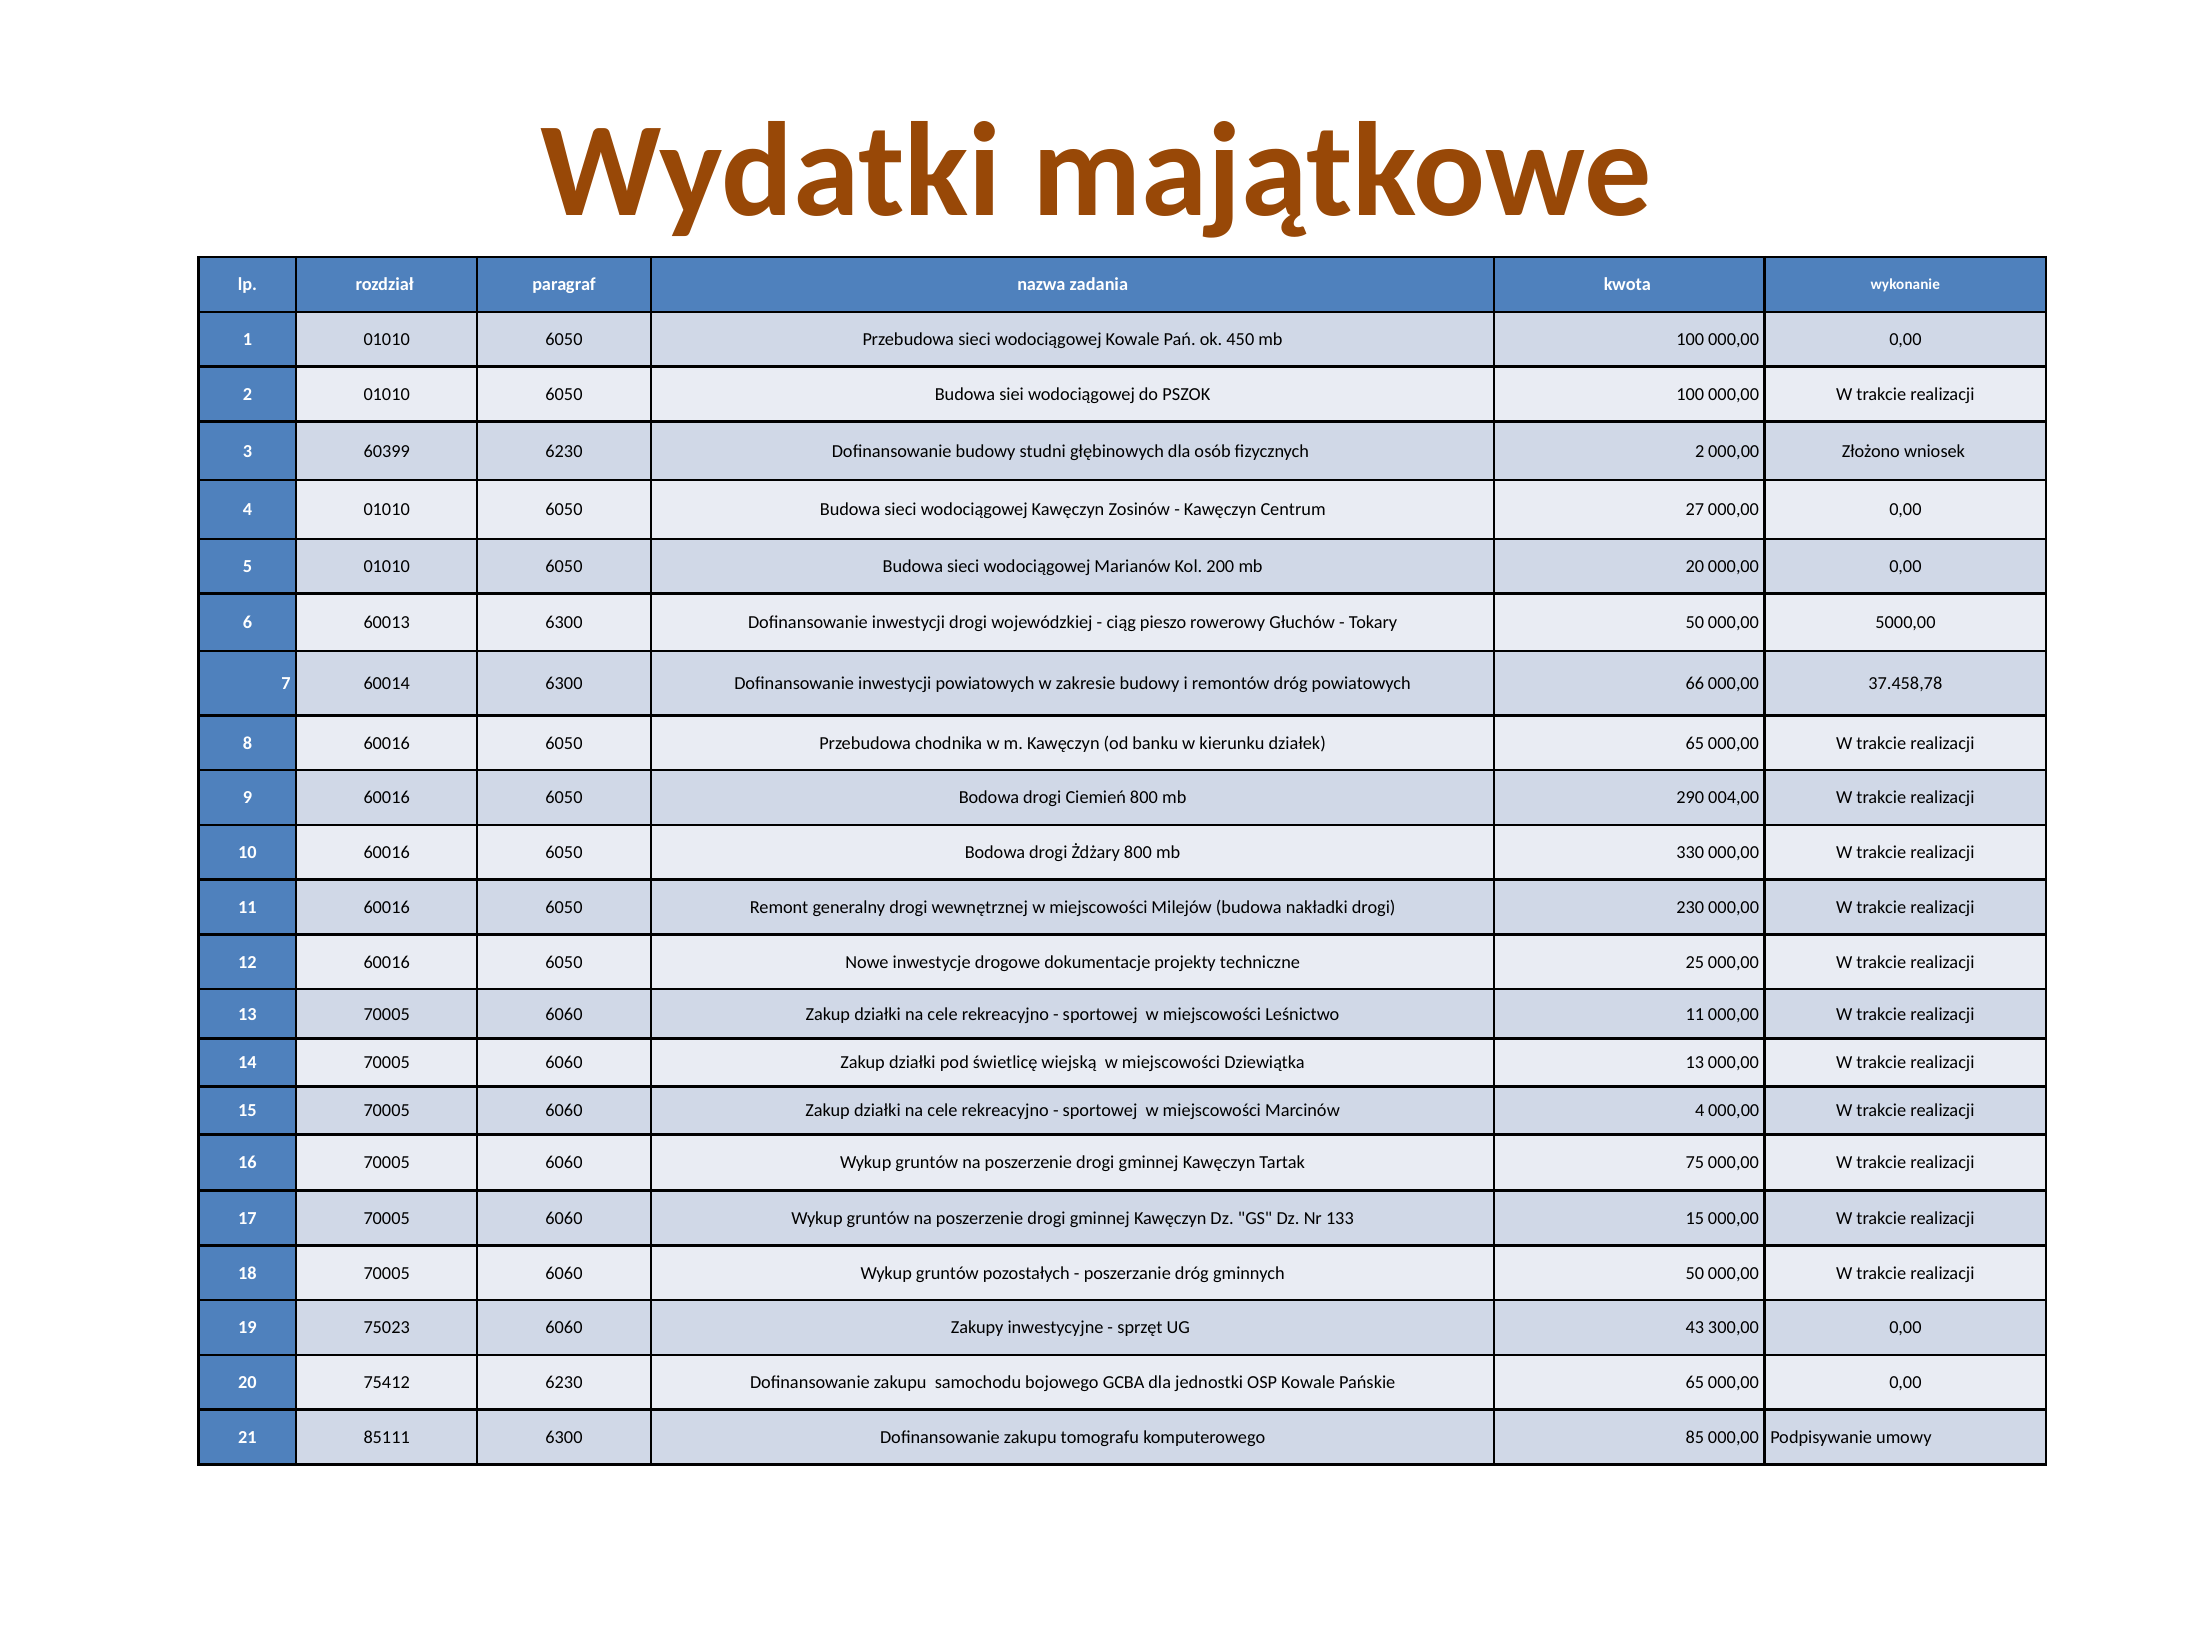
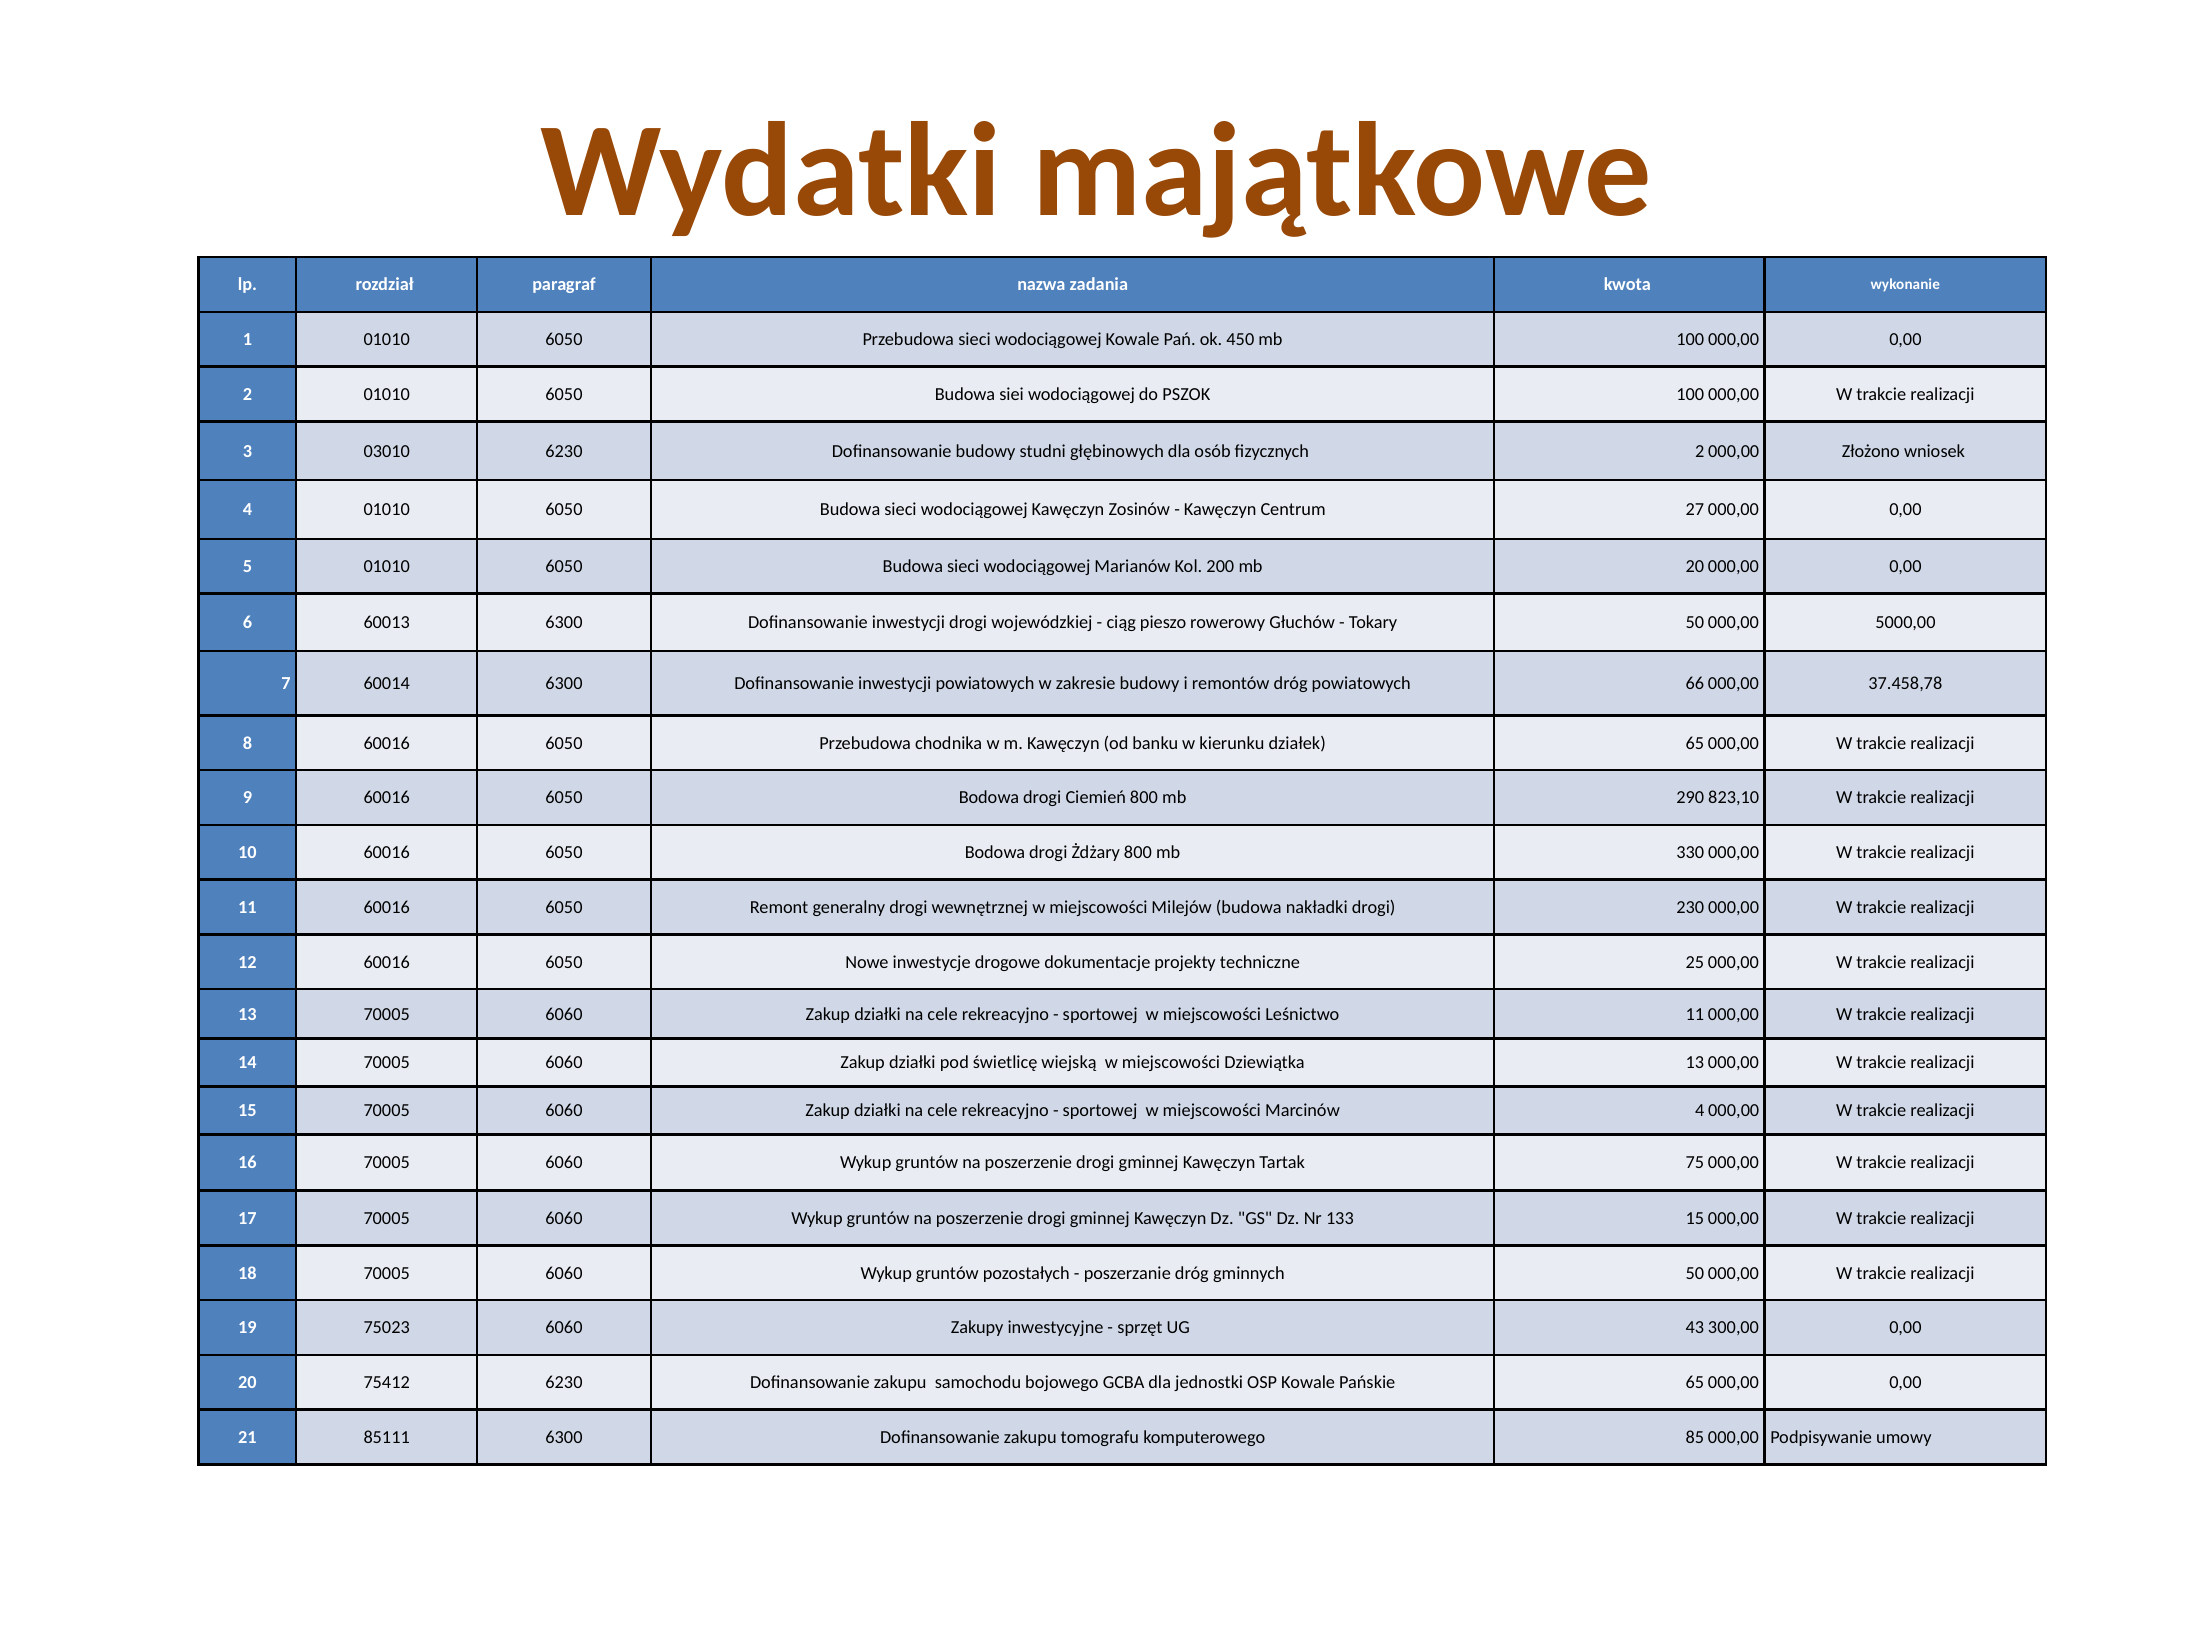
60399: 60399 -> 03010 (387, 451)
004,00: 004,00 -> 823,10 (1734, 798)
